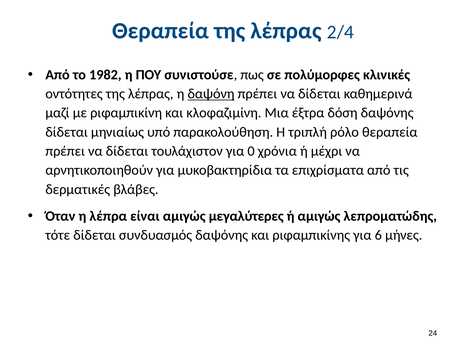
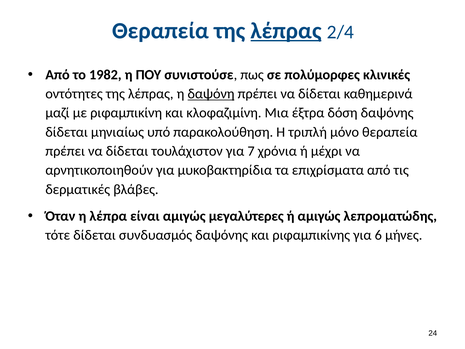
λέπρας underline: none -> present (286, 31)
ρόλο: ρόλο -> μόνο (345, 132)
0: 0 -> 7 (251, 151)
